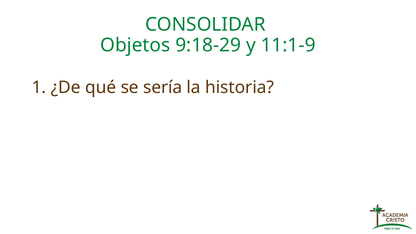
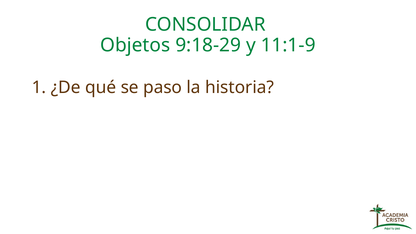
sería: sería -> paso (163, 87)
